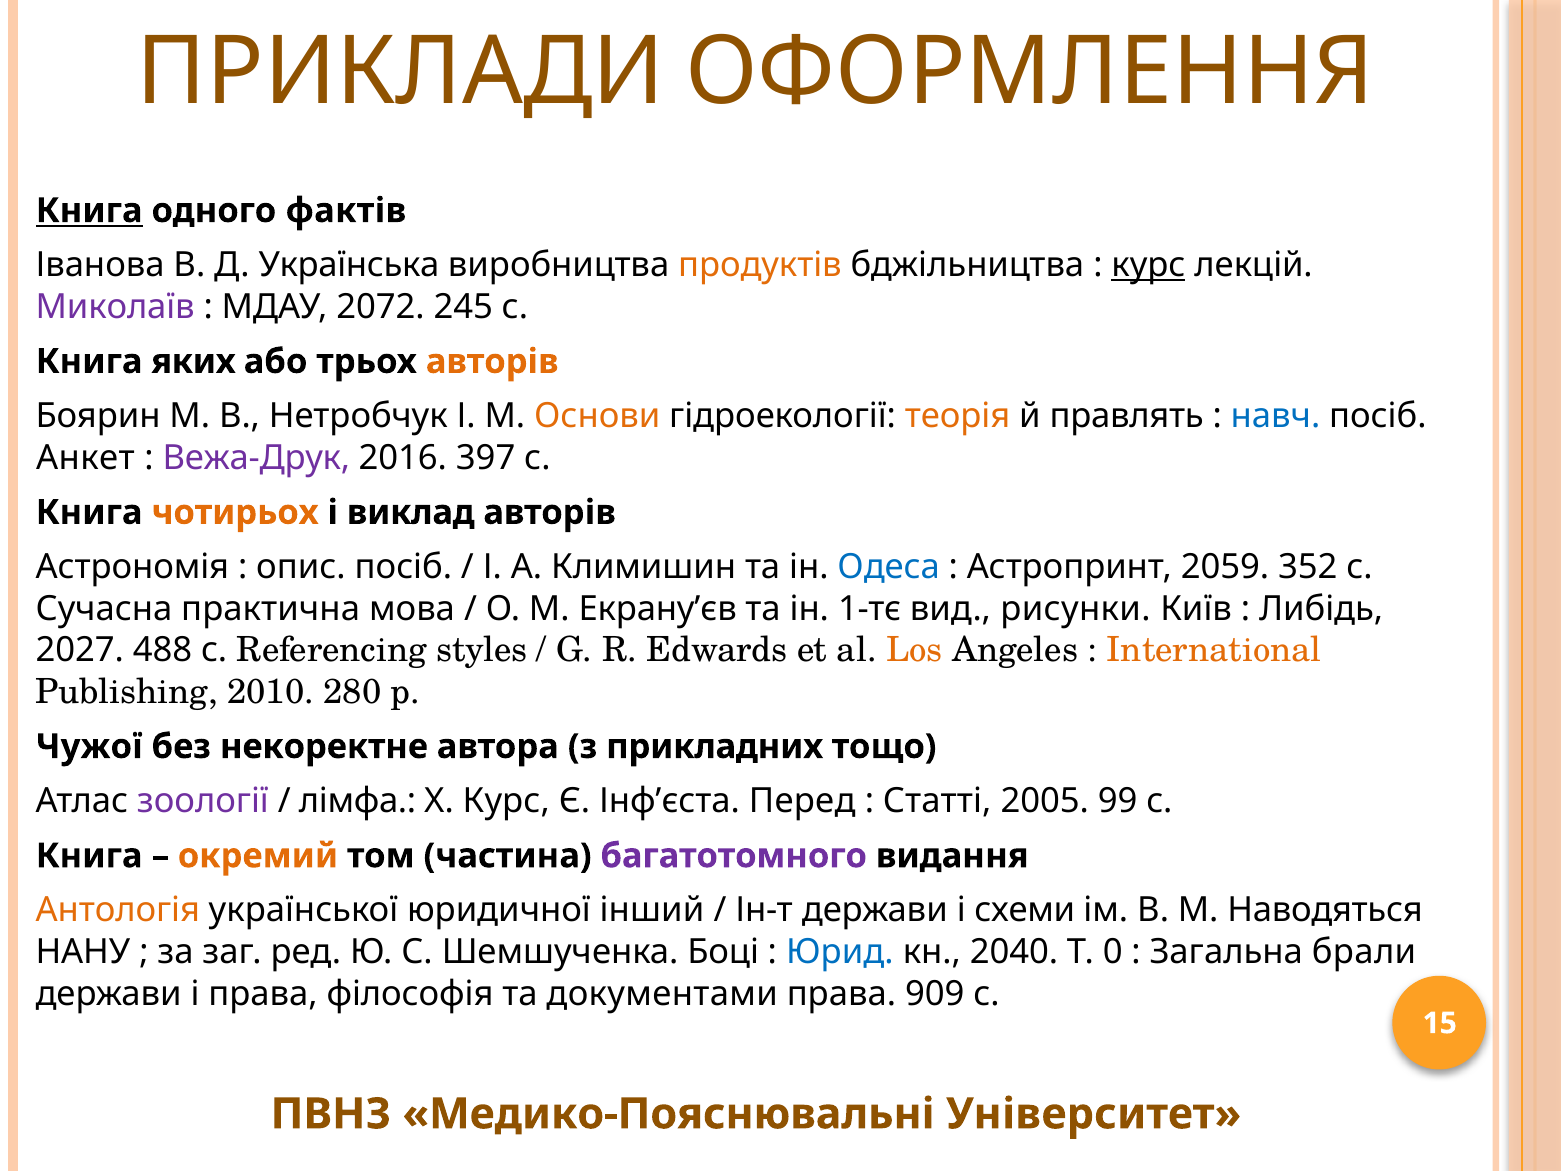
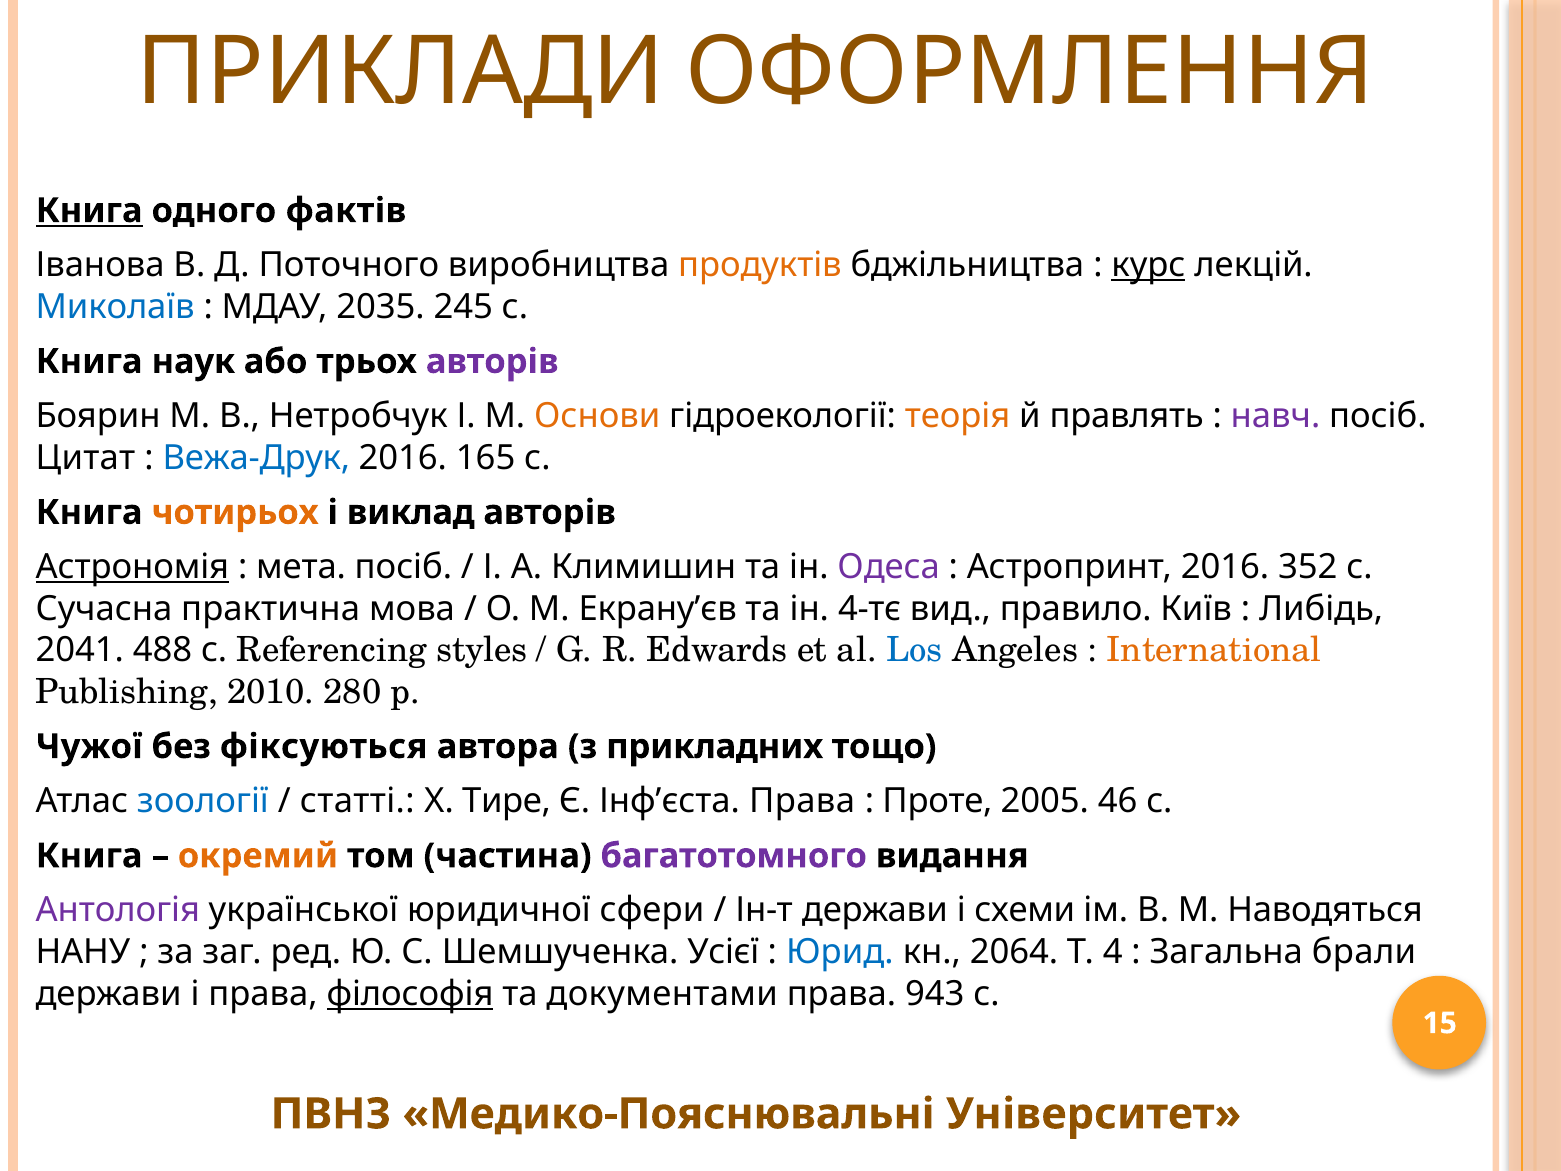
Українська: Українська -> Поточного (349, 265)
Миколаїв colour: purple -> blue (115, 307)
2072: 2072 -> 2035 (380, 307)
яких: яких -> наук (193, 361)
авторів colour: orange -> purple (492, 361)
навч colour: blue -> purple (1275, 416)
Анкет: Анкет -> Цитат (85, 458)
Вежа-Друк colour: purple -> blue (256, 458)
397: 397 -> 165 (486, 458)
Астрономія underline: none -> present (132, 567)
опис: опис -> мета (301, 567)
Одеса colour: blue -> purple (889, 567)
Астропринт 2059: 2059 -> 2016 (1225, 567)
1-тє: 1-тє -> 4-тє (870, 609)
рисунки: рисунки -> правило (1076, 609)
2027: 2027 -> 2041 (80, 650)
Los colour: orange -> blue (914, 650)
некоректне: некоректне -> фіксуються (324, 746)
зоології colour: purple -> blue (203, 801)
лімфа: лімфа -> статті (357, 801)
Х Курс: Курс -> Тире (507, 801)
Інф’єста Перед: Перед -> Права (802, 801)
Статті: Статті -> Проте (937, 801)
99: 99 -> 46 (1118, 801)
Антологія colour: orange -> purple (118, 910)
інший: інший -> сфери (652, 910)
Боці: Боці -> Усієї (723, 952)
2040: 2040 -> 2064 (1014, 952)
0: 0 -> 4 (1113, 952)
філософія underline: none -> present (410, 994)
909: 909 -> 943 (935, 994)
